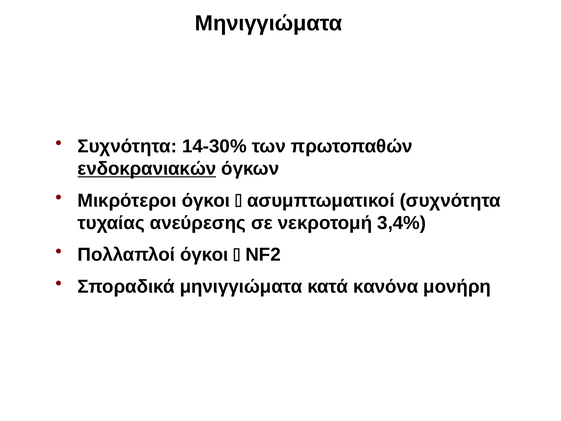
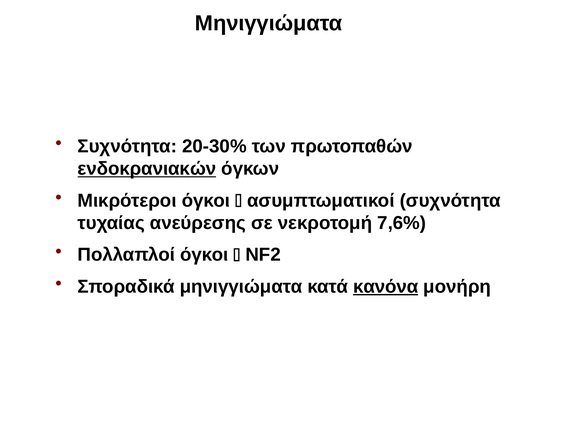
14-30%: 14-30% -> 20-30% (214, 146)
3,4%: 3,4% -> 7,6% (402, 223)
κανόνα underline: none -> present (386, 286)
